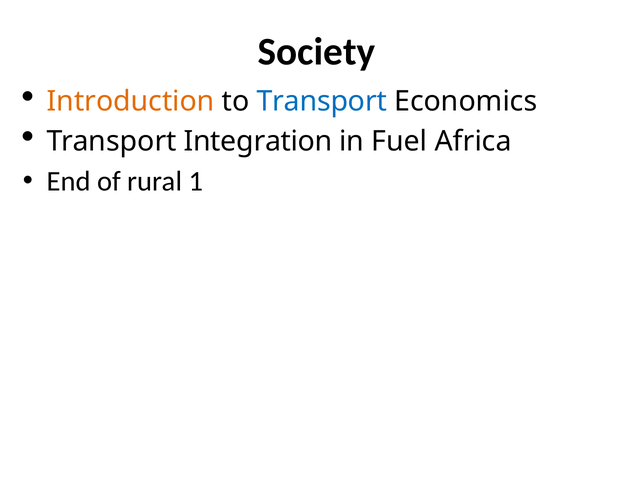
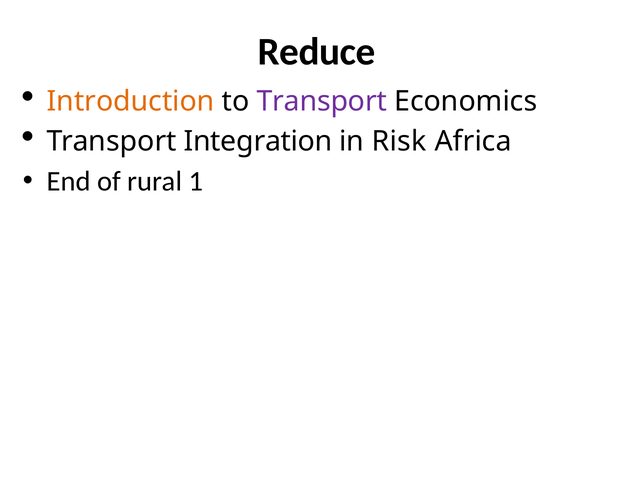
Society: Society -> Reduce (317, 52)
Transport colour: blue -> purple (322, 102)
Fuel: Fuel -> Risk (399, 142)
